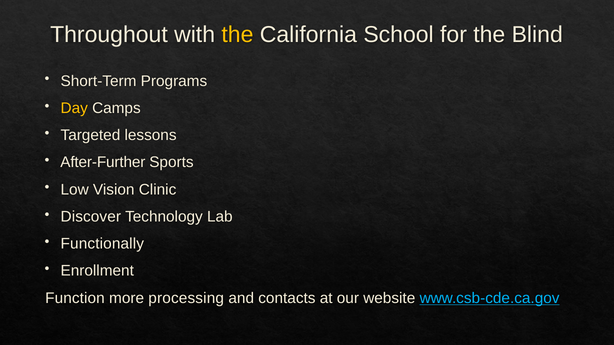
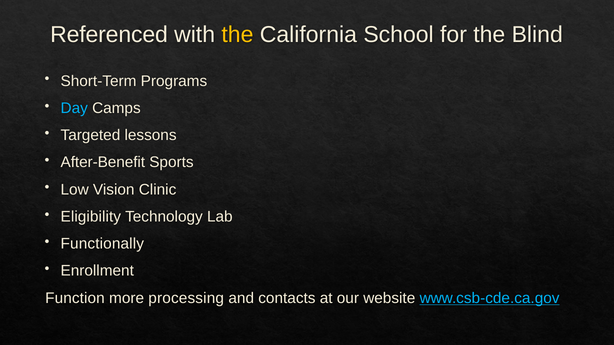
Throughout: Throughout -> Referenced (109, 35)
Day colour: yellow -> light blue (74, 108)
After-Further: After-Further -> After-Benefit (103, 163)
Discover: Discover -> Eligibility (91, 217)
